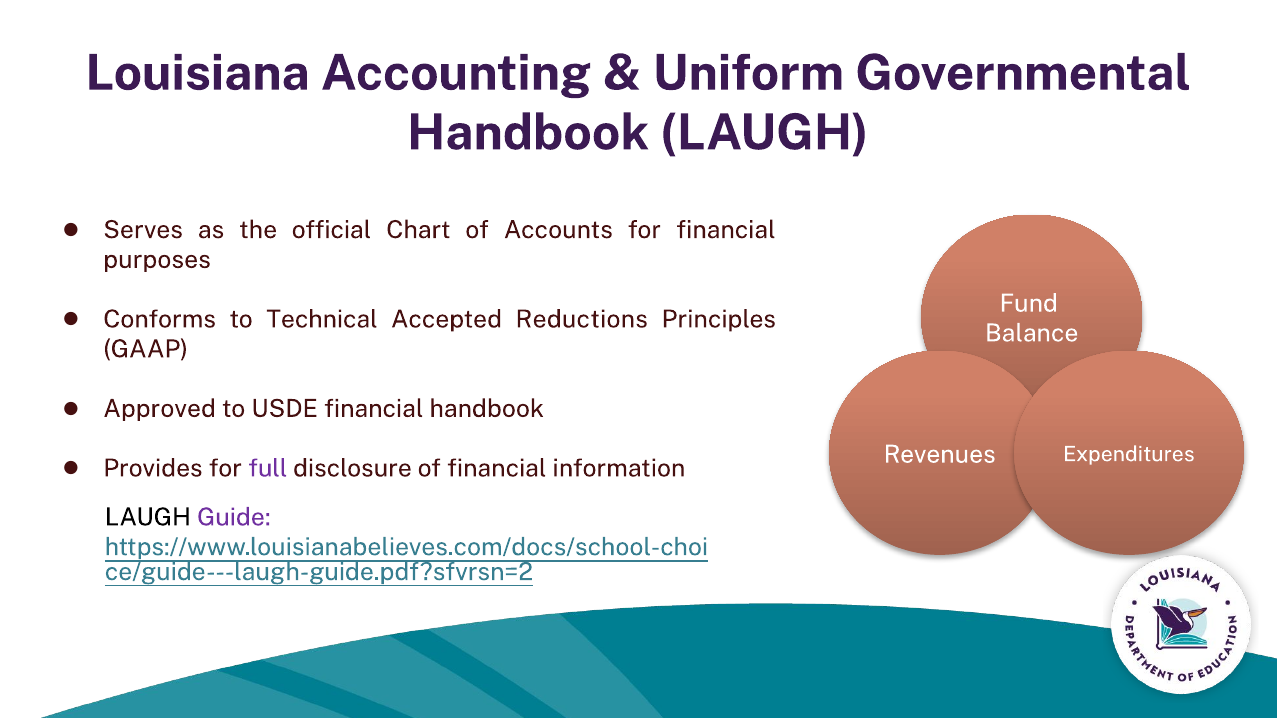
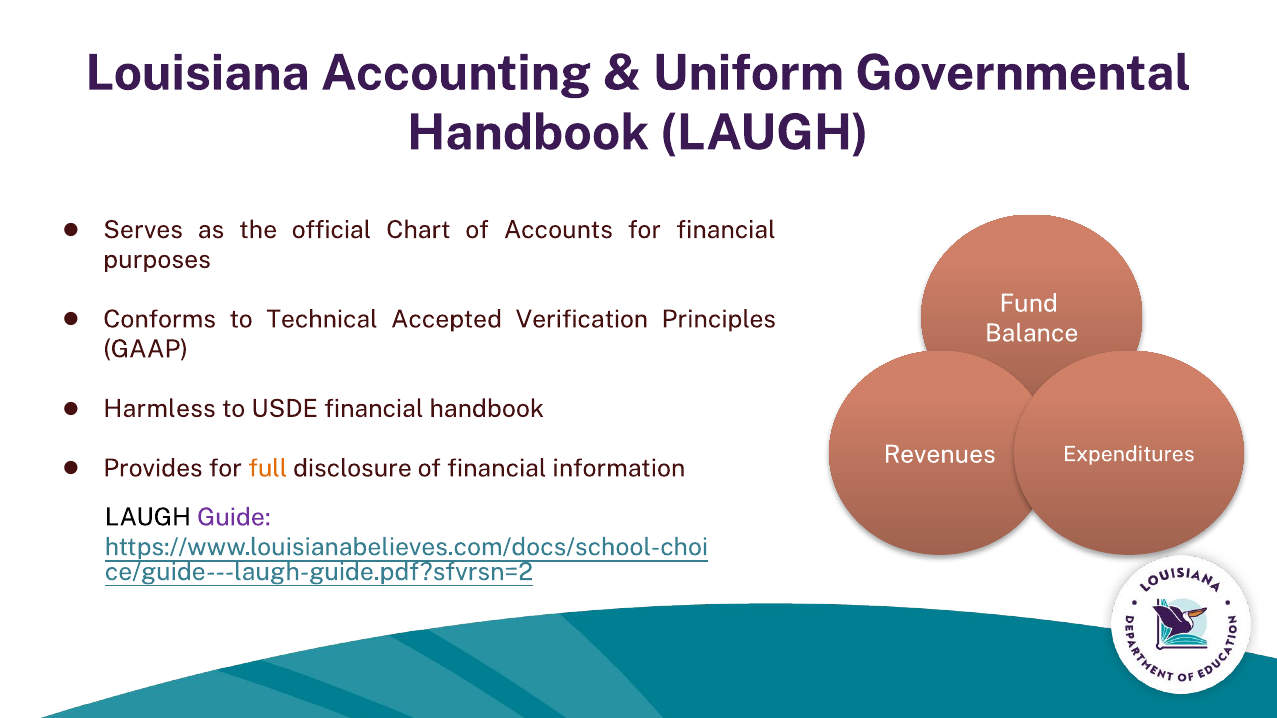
Reductions: Reductions -> Verification (582, 319)
Approved: Approved -> Harmless (159, 409)
full colour: purple -> orange (268, 469)
